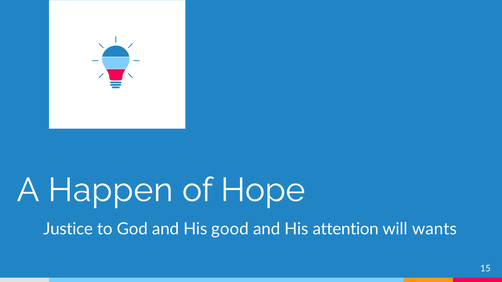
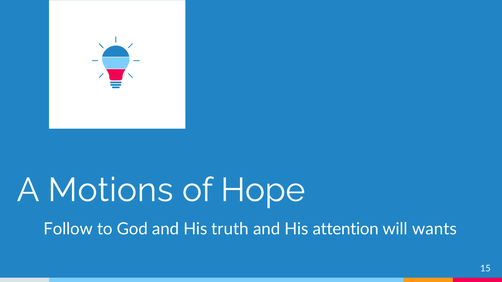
Happen: Happen -> Motions (111, 190)
Justice: Justice -> Follow (68, 229)
good: good -> truth (230, 229)
